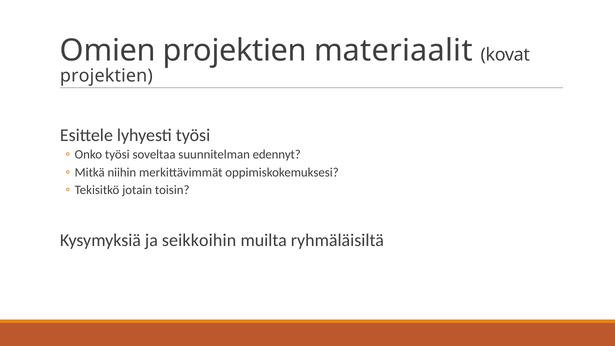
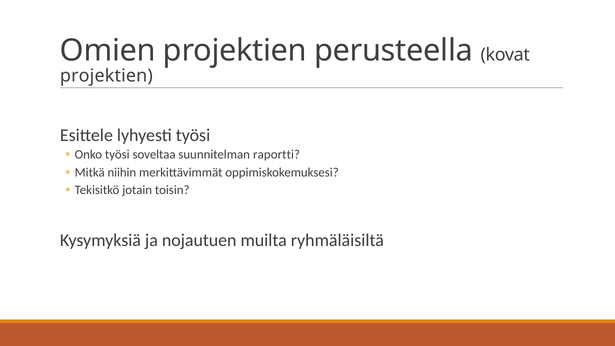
materiaalit: materiaalit -> perusteella (394, 51)
edennyt: edennyt -> raportti (277, 155)
seikkoihin: seikkoihin -> nojautuen (199, 240)
